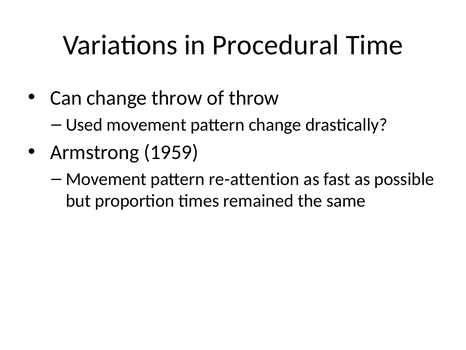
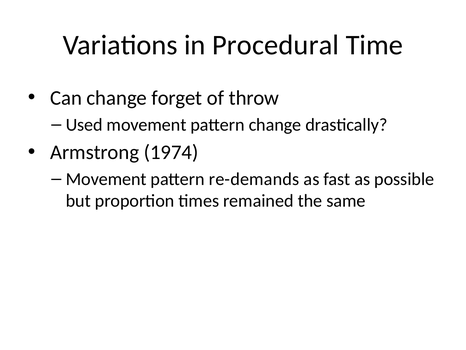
change throw: throw -> forget (177, 98)
1959: 1959 -> 1974 (171, 152)
re-attention: re-attention -> re-demands (254, 179)
